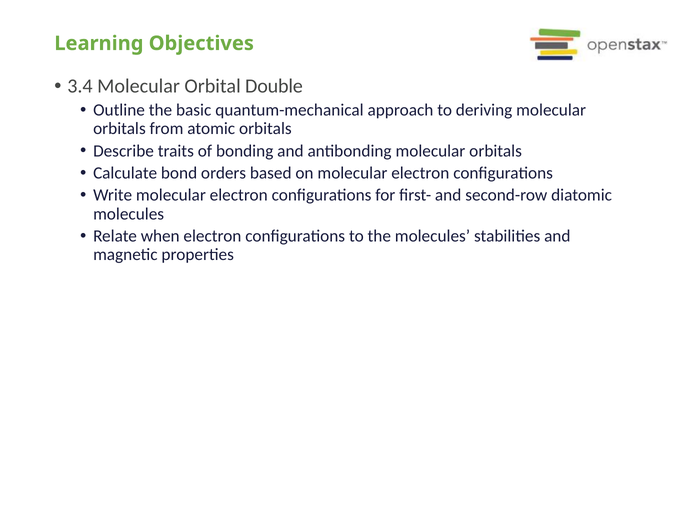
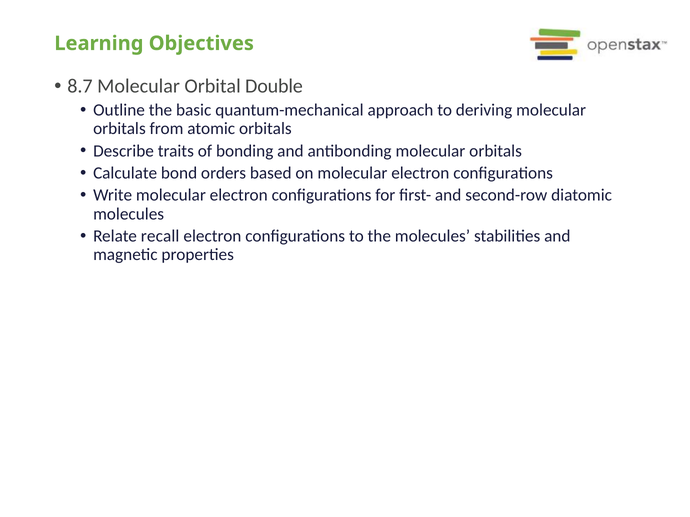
3.4: 3.4 -> 8.7 (80, 86)
when: when -> recall (160, 236)
